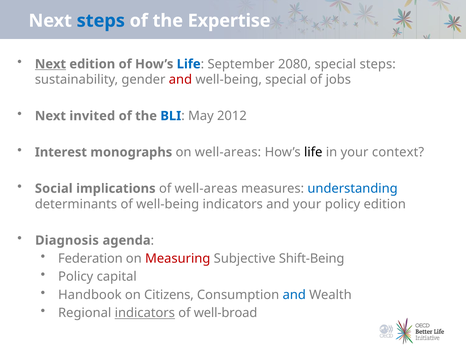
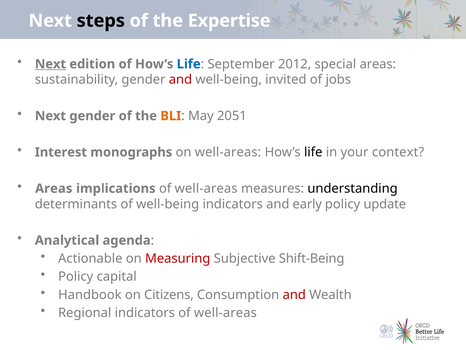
steps colour: blue -> black (101, 21)
2080: 2080 -> 2012 (295, 64)
special steps: steps -> areas (378, 64)
well-being special: special -> invited (286, 80)
Next invited: invited -> gender (92, 116)
BLI colour: blue -> orange (171, 116)
2012: 2012 -> 2051 (232, 116)
Social: Social -> Areas (54, 188)
understanding colour: blue -> black (353, 188)
and your: your -> early (307, 204)
policy edition: edition -> update (385, 204)
Diagnosis: Diagnosis -> Analytical (67, 240)
Federation: Federation -> Actionable (90, 258)
and colour: blue -> red (294, 294)
indicators underline: present -> none (145, 313)
well-broad: well-broad -> well-areas (225, 313)
